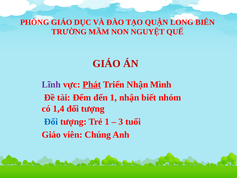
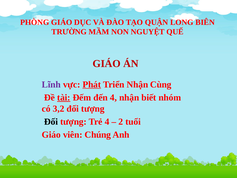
Mình: Mình -> Cùng (161, 84)
tài underline: none -> present (64, 97)
đến 1: 1 -> 4 (113, 97)
1,4: 1,4 -> 3,2 (59, 108)
Đối colour: blue -> black (51, 122)
Trẻ 1: 1 -> 4 (107, 122)
3: 3 -> 2 (121, 122)
